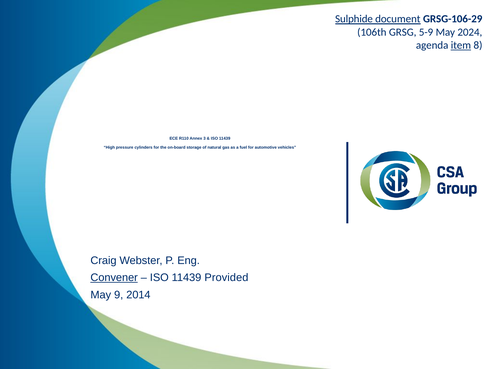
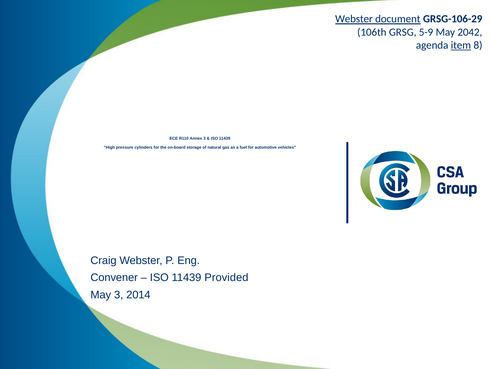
Sulphide: Sulphide -> Webster (354, 19)
2024: 2024 -> 2042 (470, 32)
Convener underline: present -> none (114, 278)
May 9: 9 -> 3 (119, 296)
